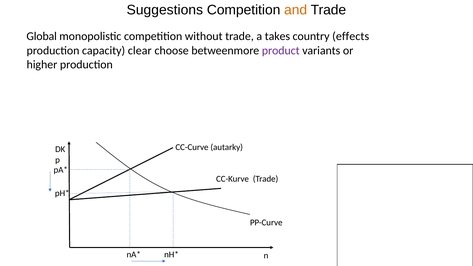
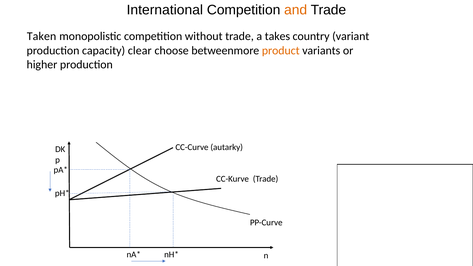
Suggestions: Suggestions -> International (165, 10)
Global: Global -> Taken (42, 36)
effects: effects -> variant (351, 36)
product colour: purple -> orange (281, 50)
